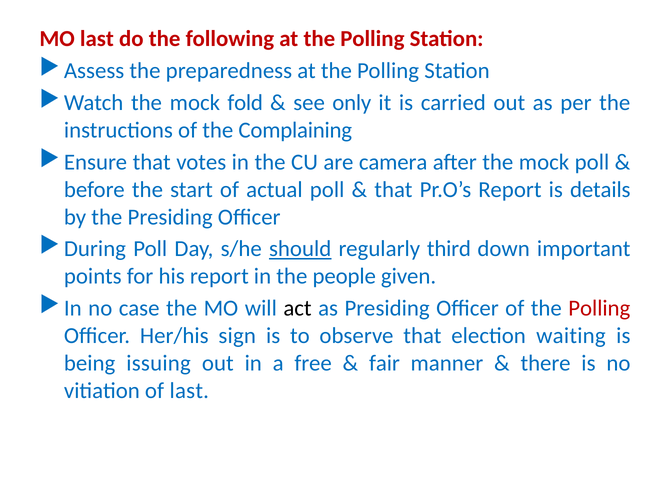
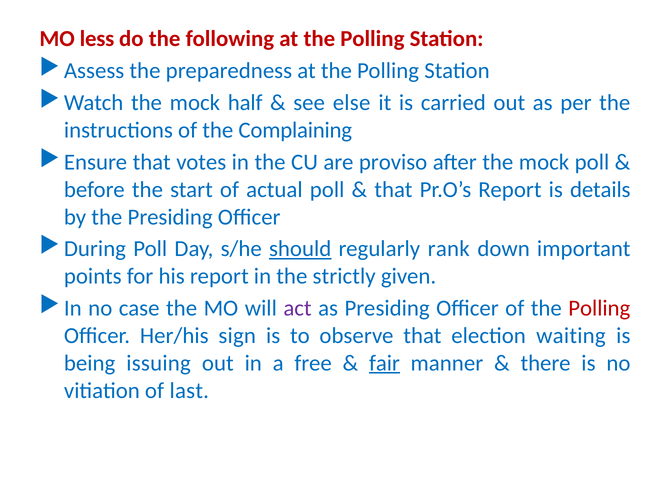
MO last: last -> less (97, 39)
fold: fold -> half (245, 103)
only: only -> else (352, 103)
camera: camera -> proviso (393, 162)
third: third -> rank (449, 249)
people: people -> strictly (344, 277)
act colour: black -> purple (298, 309)
fair underline: none -> present (384, 363)
